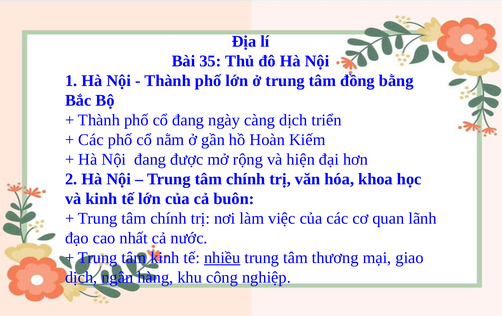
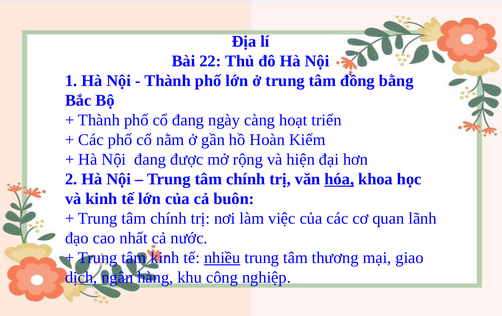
35: 35 -> 22 (210, 61)
càng dịch: dịch -> hoạt (293, 120)
hóa underline: none -> present (339, 179)
